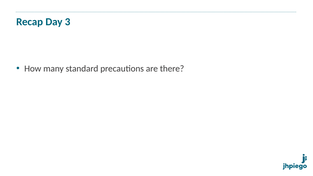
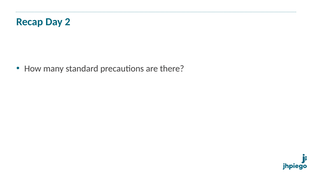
3: 3 -> 2 (68, 22)
